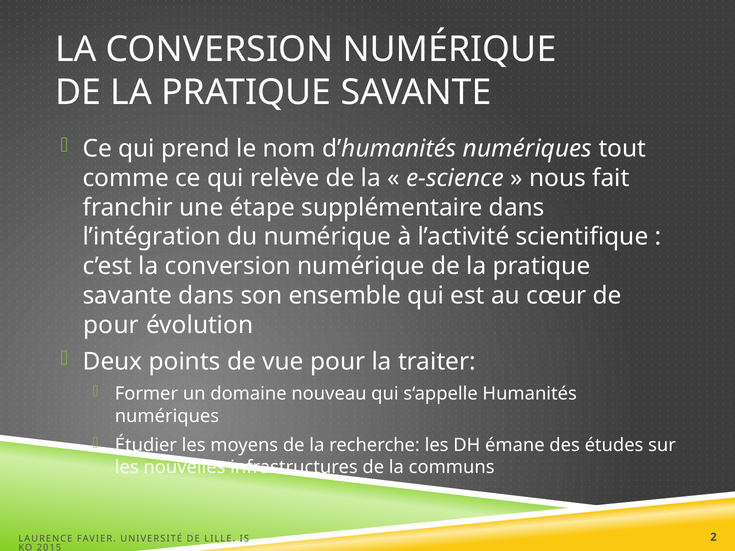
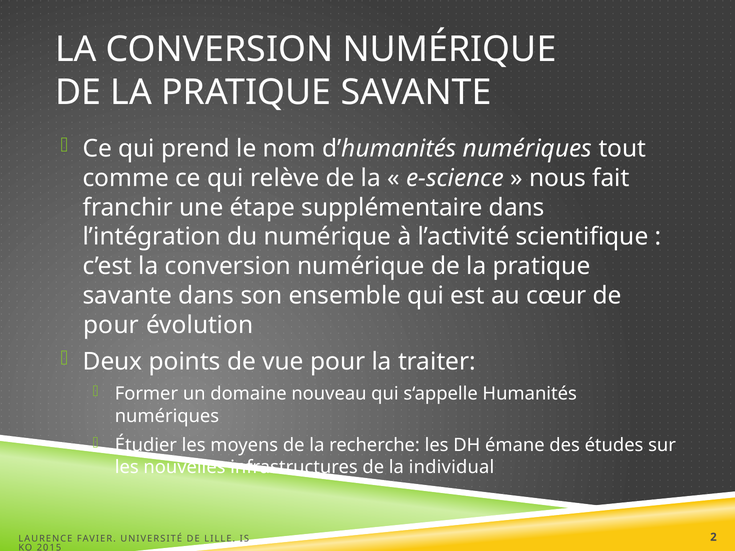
communs: communs -> individual (452, 467)
